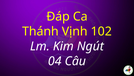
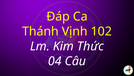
Ngút: Ngút -> Thức (90, 46)
